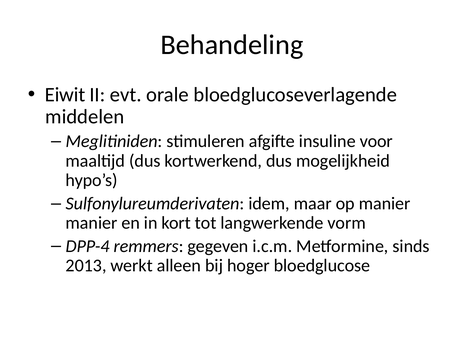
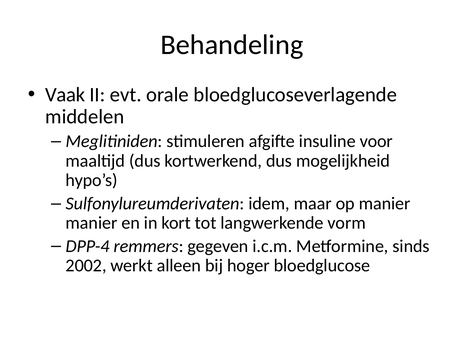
Eiwit: Eiwit -> Vaak (65, 95)
2013: 2013 -> 2002 (86, 266)
